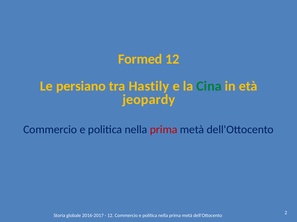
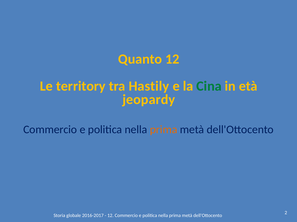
Formed: Formed -> Quanto (140, 59)
persiano: persiano -> territory (81, 86)
prima colour: red -> orange (164, 130)
